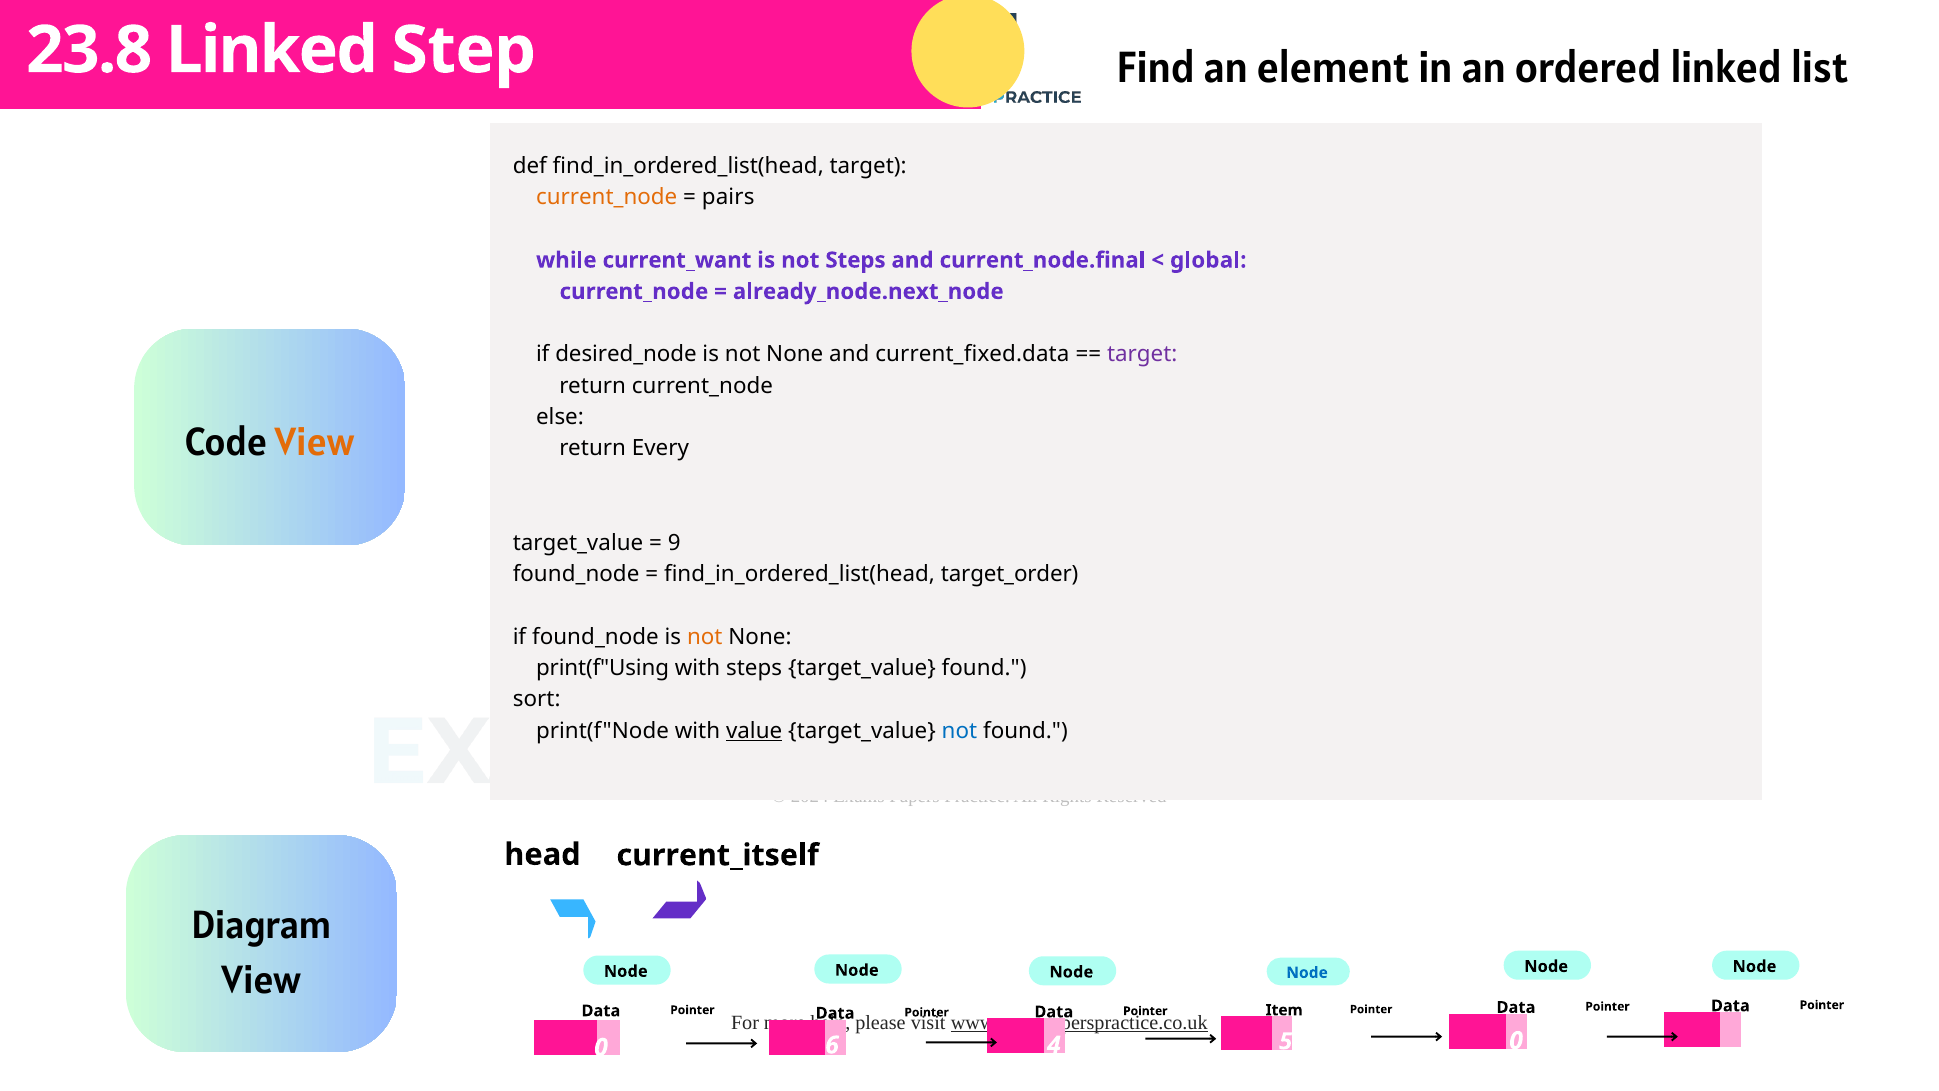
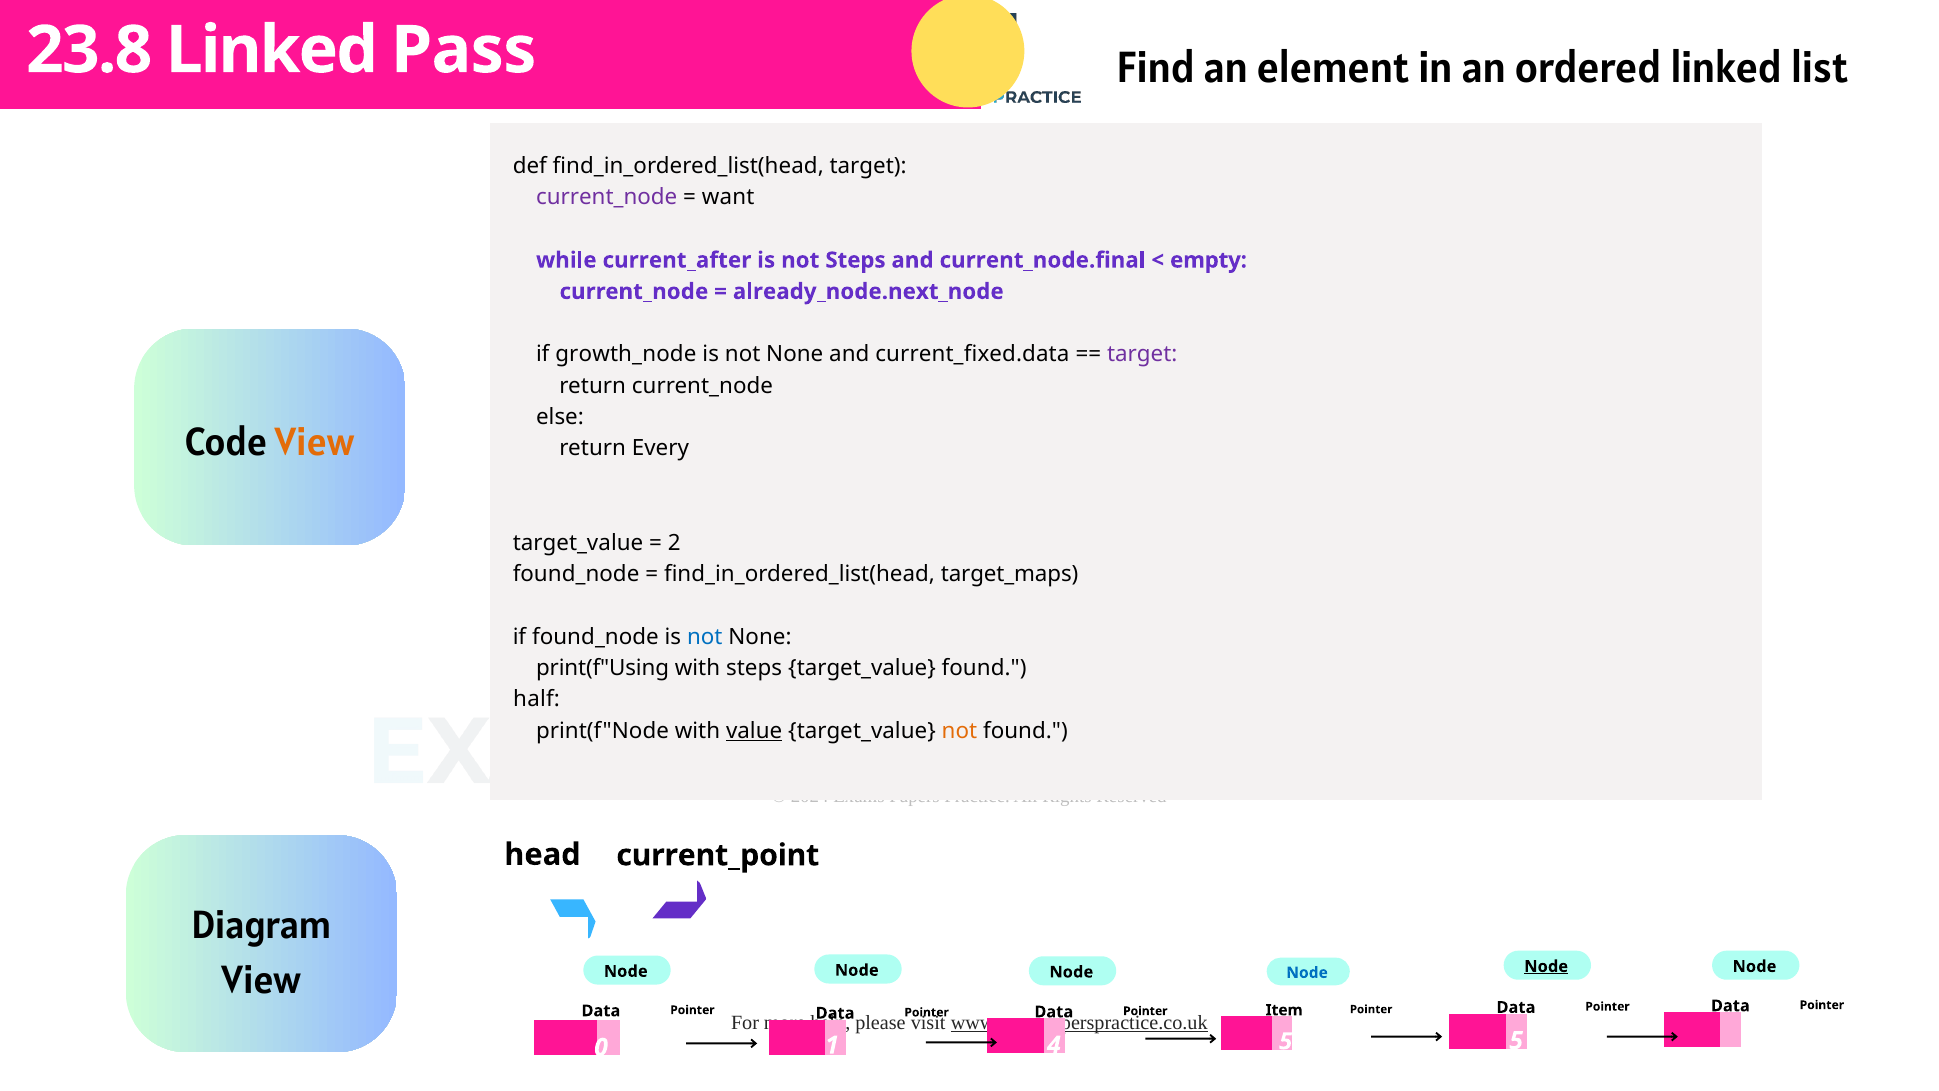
Step: Step -> Pass (464, 50)
current_node colour: orange -> purple (607, 197)
pairs: pairs -> want (728, 197)
current_want: current_want -> current_after (677, 260)
global: global -> empty (1208, 260)
desired_node: desired_node -> growth_node (626, 354)
9: 9 -> 2 (674, 542)
target_order: target_order -> target_maps (1010, 574)
not colour: orange -> blue (705, 637)
sort: sort -> half (537, 699)
not colour: blue -> orange (959, 731)
current_itself: current_itself -> current_point (718, 855)
Node underline: none -> present (1546, 966)
0 6: 6 -> 1 (832, 1045)
4 0: 0 -> 5 (1516, 1040)
